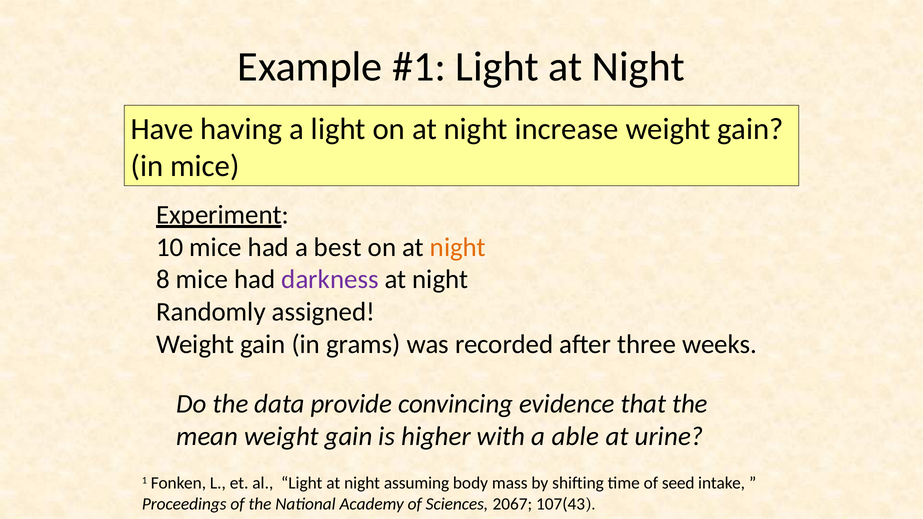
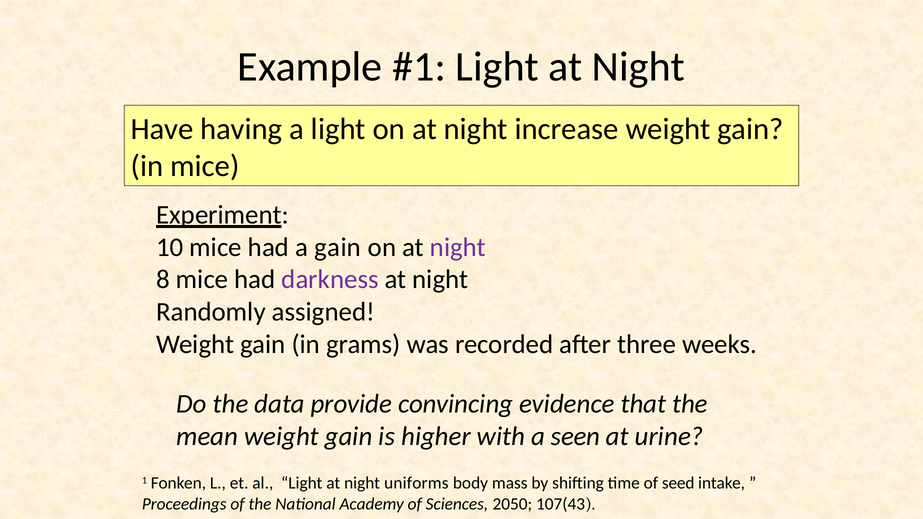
a best: best -> gain (338, 247)
night colour: orange -> purple (458, 247)
able: able -> seen (576, 436)
assuming: assuming -> uniforms (416, 483)
2067: 2067 -> 2050 (512, 504)
